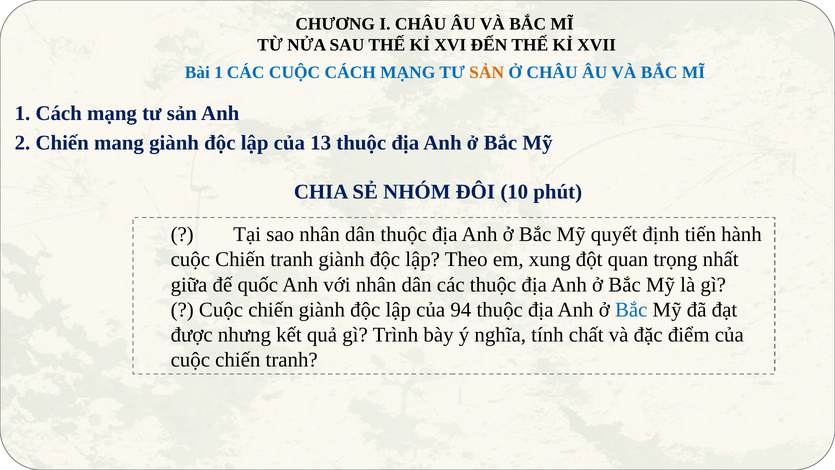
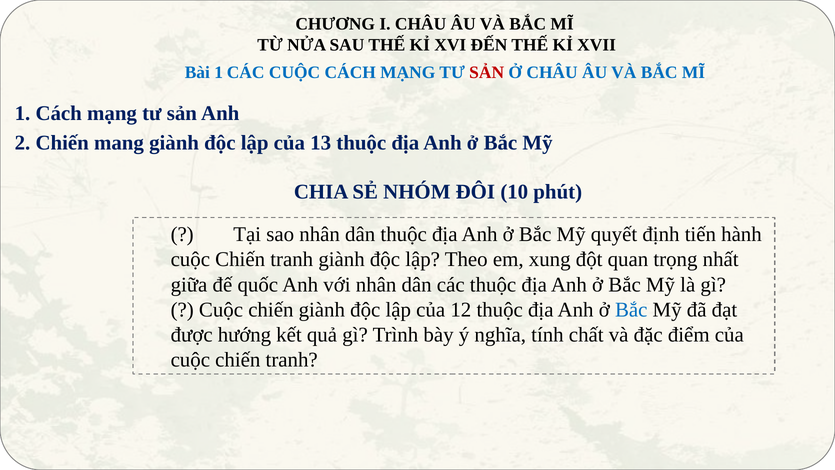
SẢN colour: orange -> red (487, 72)
94: 94 -> 12 (461, 310)
nhưng: nhưng -> hướng (244, 335)
